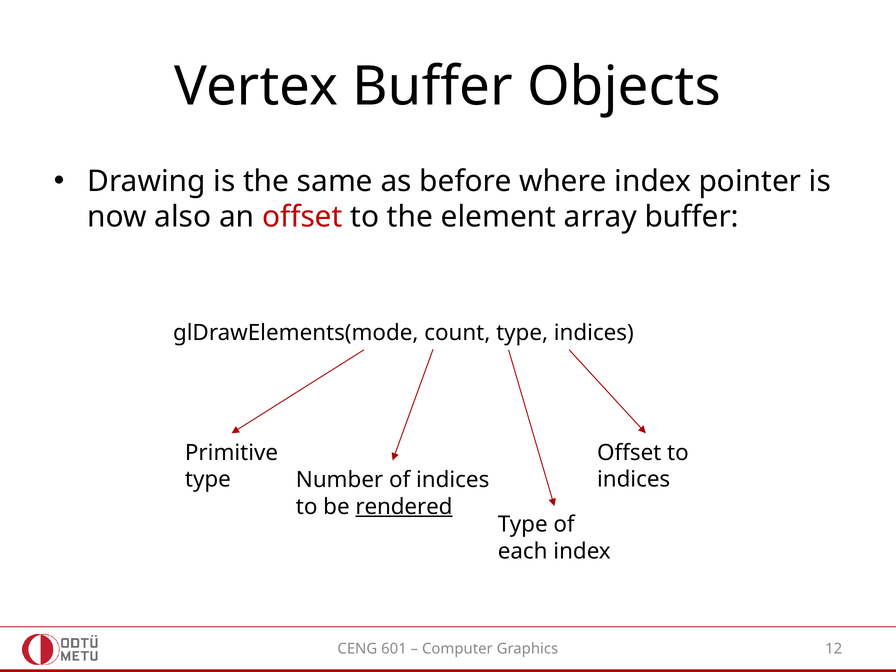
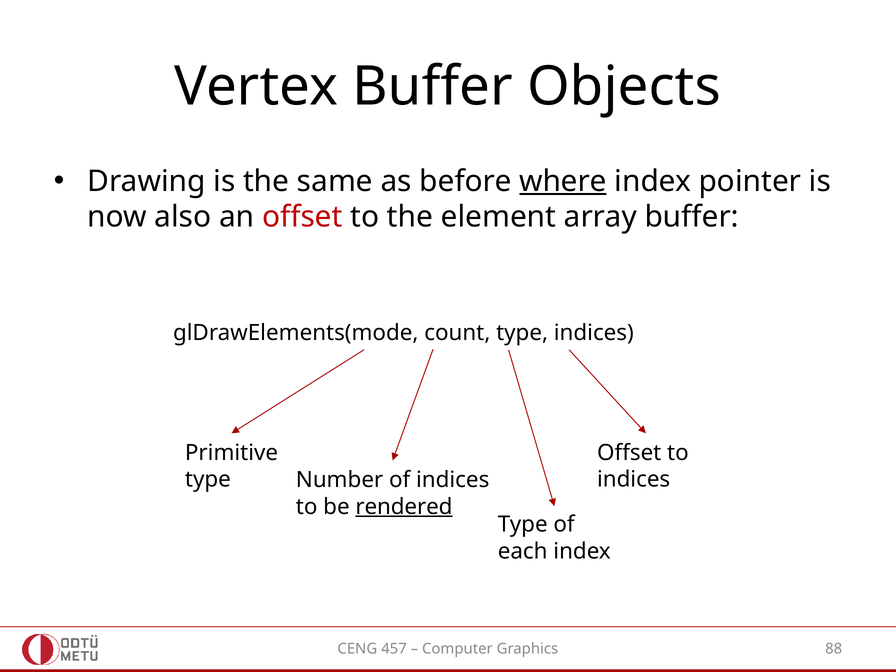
where underline: none -> present (563, 181)
601: 601 -> 457 (394, 649)
12: 12 -> 88 (834, 649)
